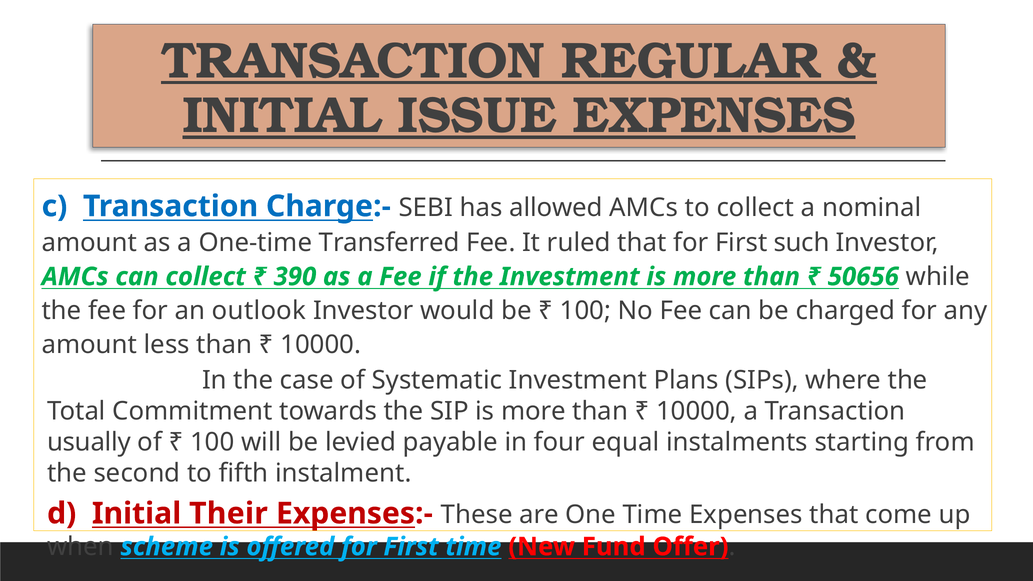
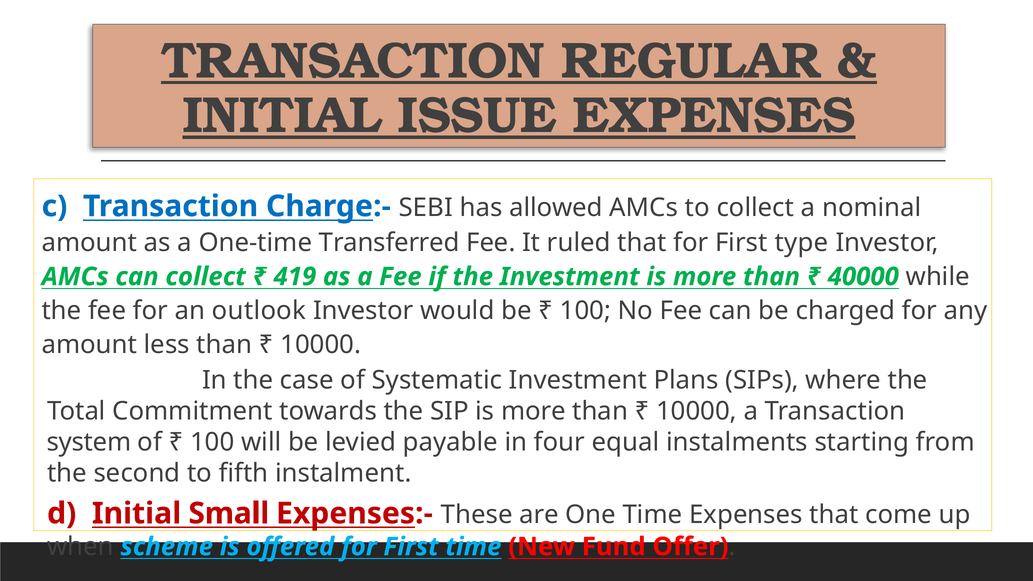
such: such -> type (801, 243)
390: 390 -> 419 (295, 277)
50656: 50656 -> 40000 (863, 277)
usually: usually -> system (89, 442)
Their: Their -> Small (229, 513)
